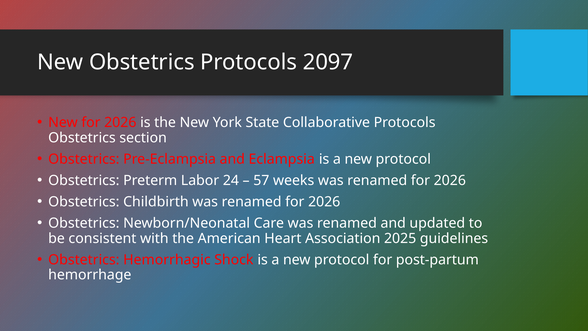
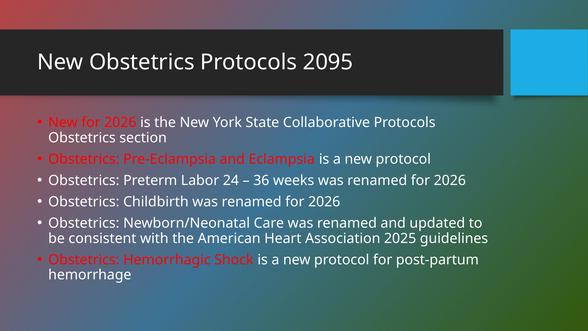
2097: 2097 -> 2095 (328, 62)
57: 57 -> 36 (261, 180)
